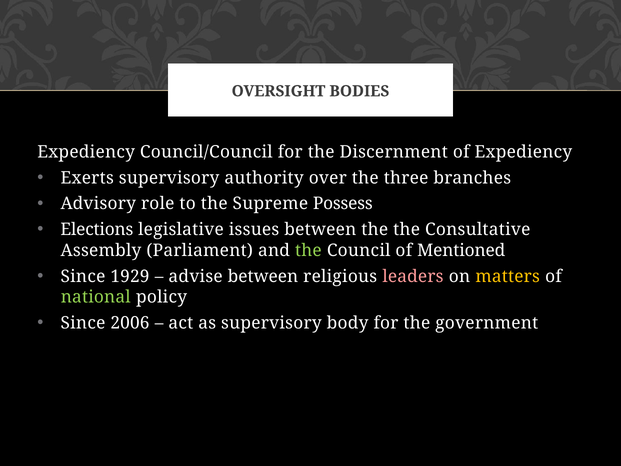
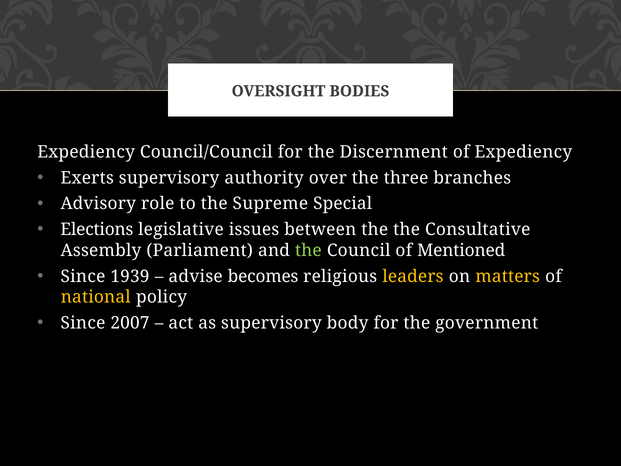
Possess: Possess -> Special (343, 204)
1929: 1929 -> 1939 (130, 276)
advise between: between -> becomes (263, 276)
leaders colour: pink -> yellow (413, 276)
national colour: light green -> yellow (96, 297)
2006: 2006 -> 2007 (130, 323)
